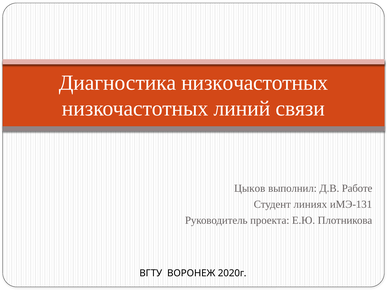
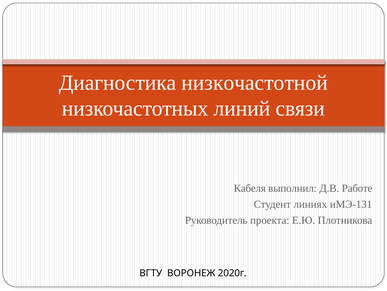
Диагностика низкочастотных: низкочастотных -> низкочастотной (255, 82)
Цыков: Цыков -> Кабеля (250, 188)
